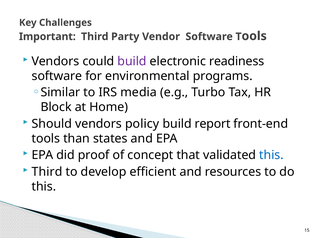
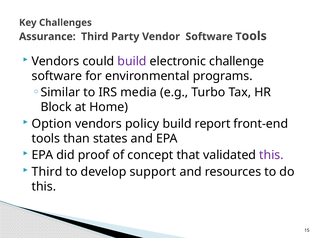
Important: Important -> Assurance (47, 37)
readiness: readiness -> challenge (237, 61)
Should: Should -> Option (52, 124)
this colour: blue -> purple (271, 155)
efficient: efficient -> support (153, 172)
